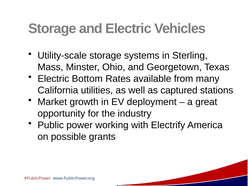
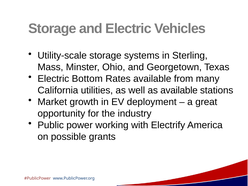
as captured: captured -> available (179, 90)
